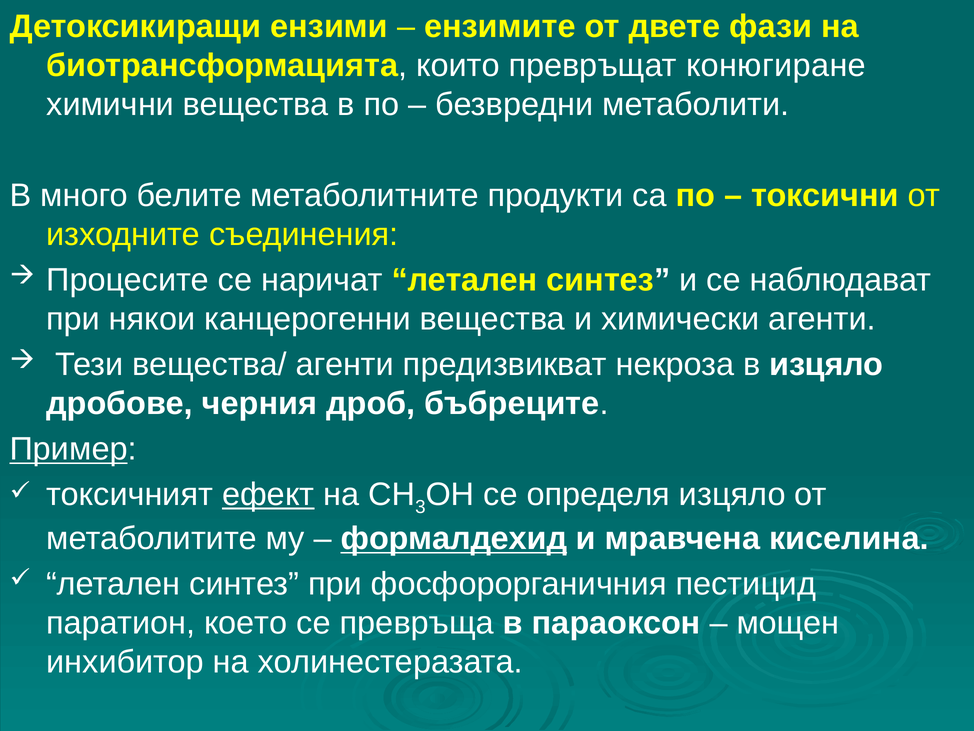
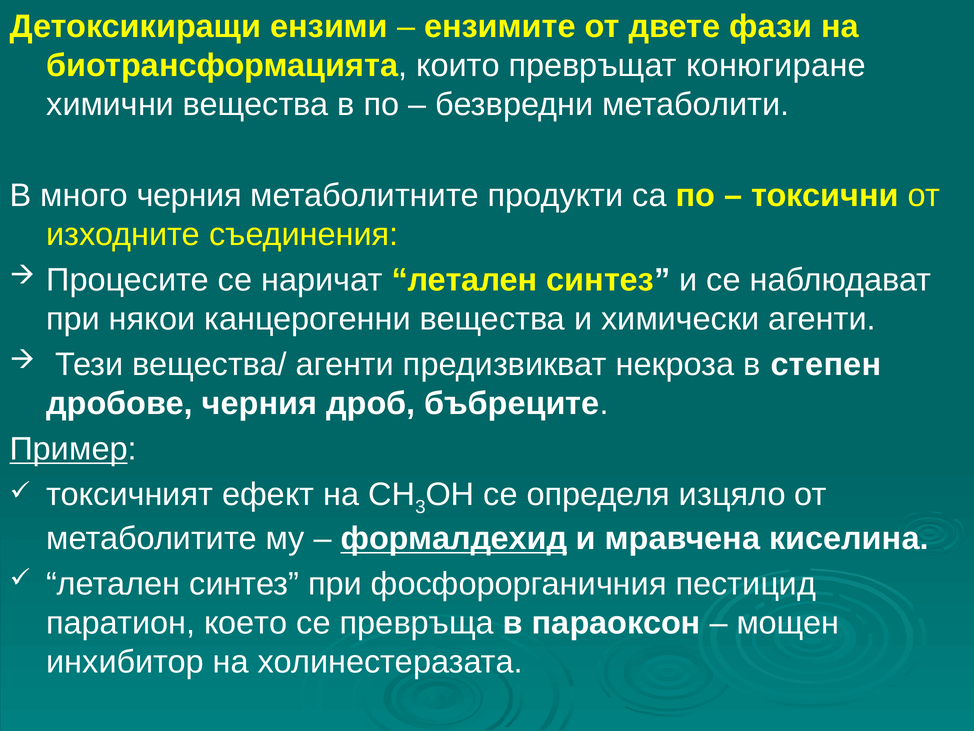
много белите: белите -> черния (189, 195)
в изцяло: изцяло -> степен (826, 364)
ефект underline: present -> none (268, 494)
